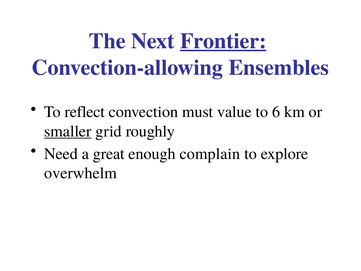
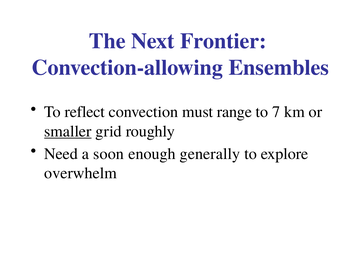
Frontier underline: present -> none (223, 41)
value: value -> range (234, 112)
6: 6 -> 7 (276, 112)
great: great -> soon (109, 154)
complain: complain -> generally (210, 154)
